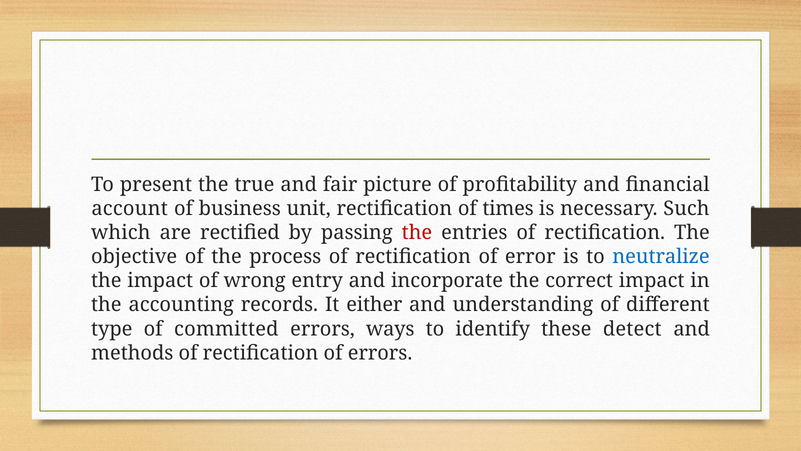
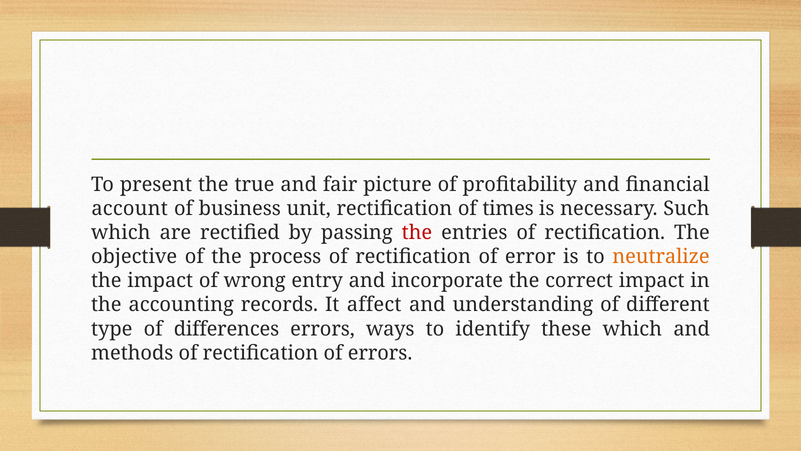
neutralize colour: blue -> orange (661, 257)
either: either -> affect (374, 305)
committed: committed -> differences (226, 329)
these detect: detect -> which (632, 329)
